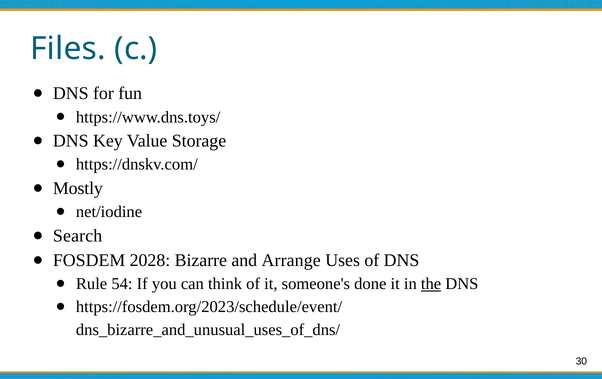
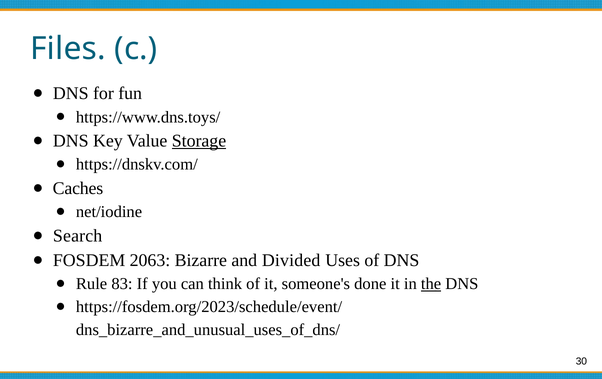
Storage underline: none -> present (199, 141)
Mostly: Mostly -> Caches (78, 189)
2028: 2028 -> 2063 (150, 261)
Arrange: Arrange -> Divided (291, 261)
54: 54 -> 83 (122, 284)
